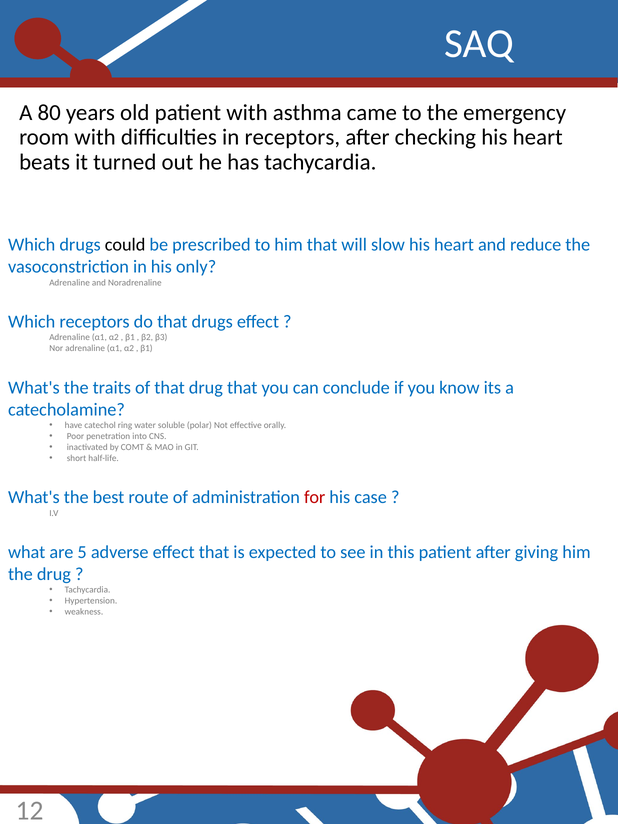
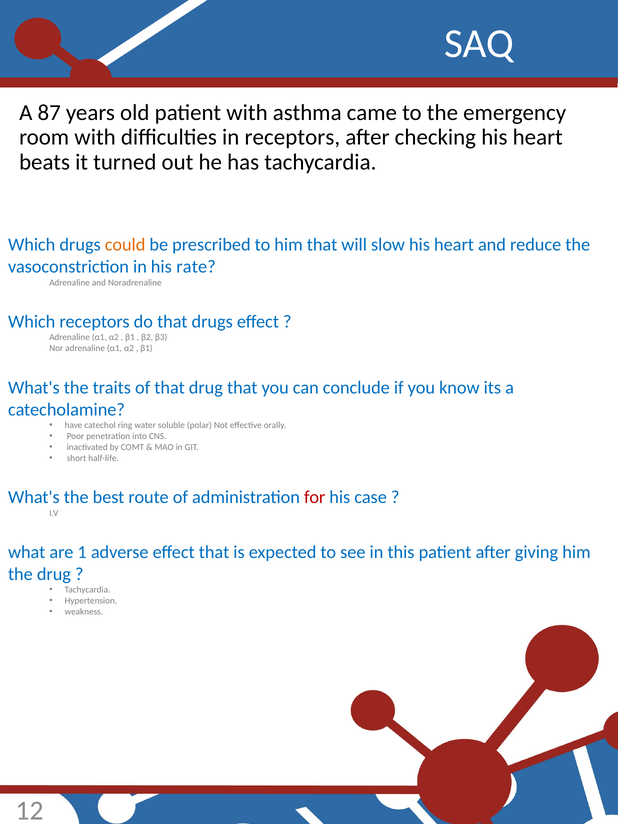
80: 80 -> 87 (49, 113)
could colour: black -> orange (125, 245)
only: only -> rate (196, 267)
5: 5 -> 1 (82, 552)
